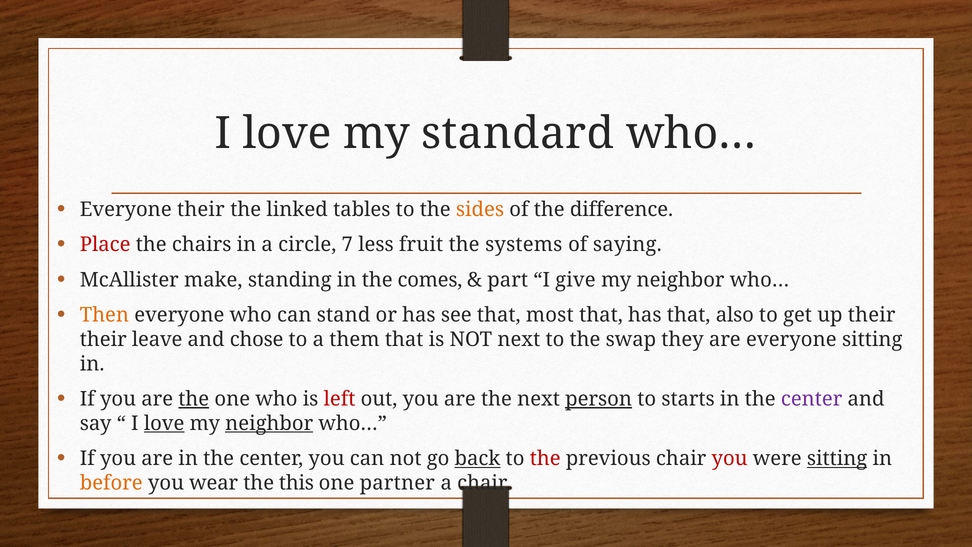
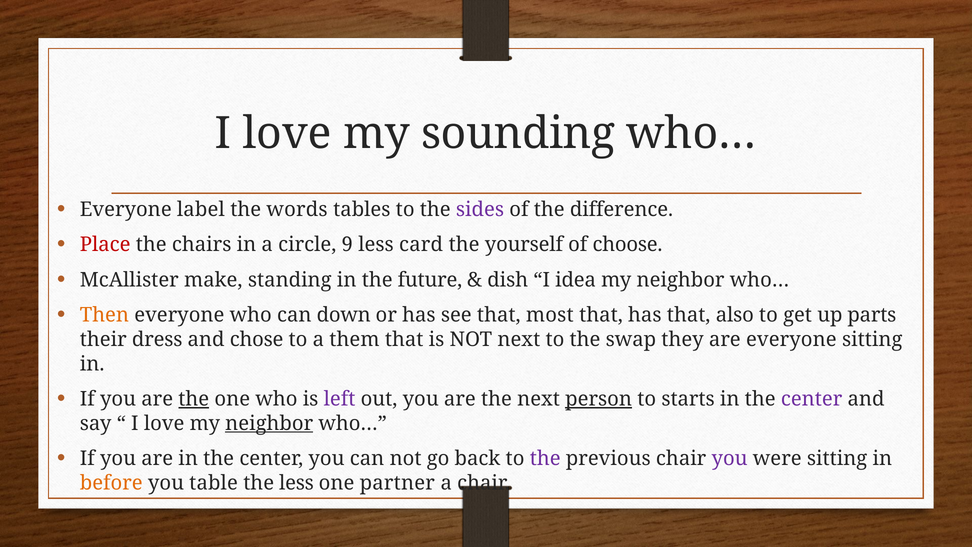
standard: standard -> sounding (518, 133)
Everyone their: their -> label (201, 209)
linked: linked -> words (297, 209)
sides colour: orange -> purple (480, 209)
7: 7 -> 9 (347, 245)
fruit: fruit -> card (421, 245)
systems: systems -> yourself (524, 245)
saying: saying -> choose (628, 245)
comes: comes -> future (430, 280)
part: part -> dish (508, 280)
give: give -> idea (576, 280)
stand: stand -> down (344, 315)
up their: their -> parts (872, 315)
leave: leave -> dress (157, 339)
left colour: red -> purple (340, 399)
love underline: present -> none (164, 423)
back underline: present -> none (477, 458)
the colour: red -> purple (545, 458)
you colour: red -> purple (730, 458)
sitting underline: present -> none (837, 458)
wear: wear -> table (214, 483)
the this: this -> less (296, 483)
